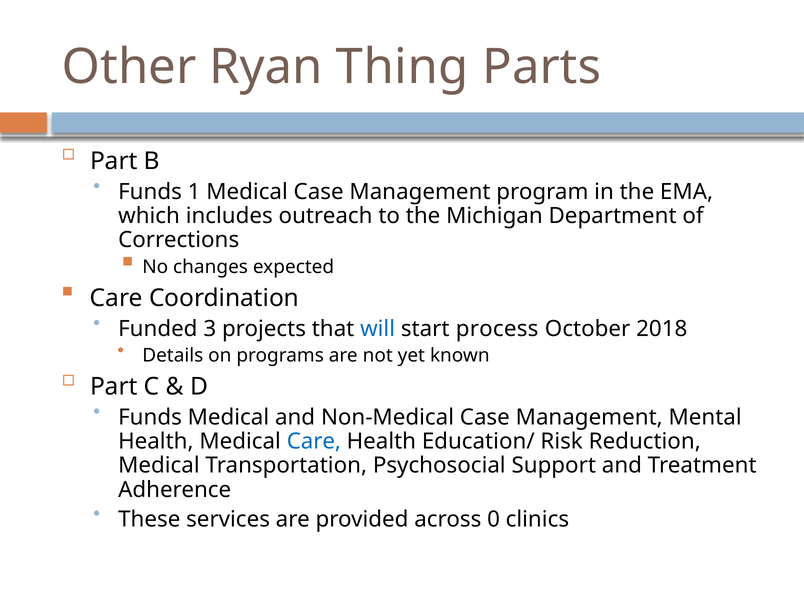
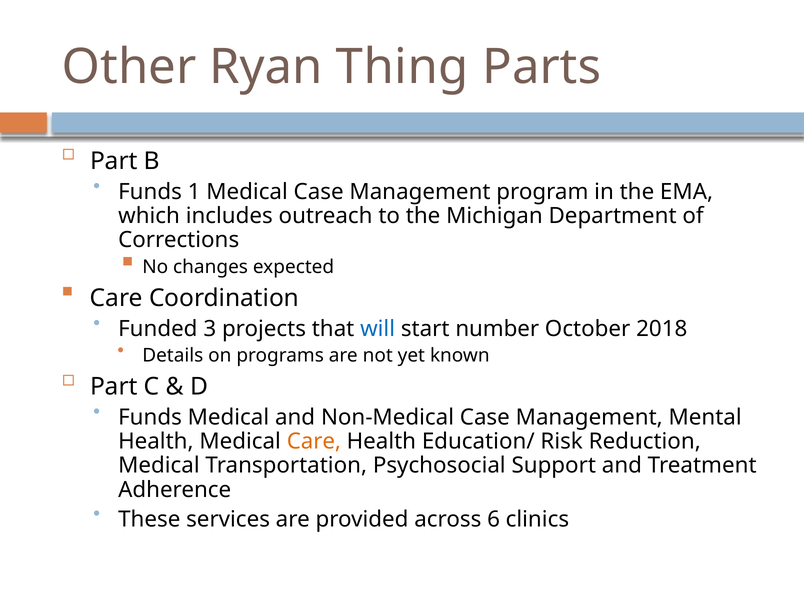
process: process -> number (497, 329)
Care colour: blue -> orange (314, 441)
0: 0 -> 6 (494, 519)
